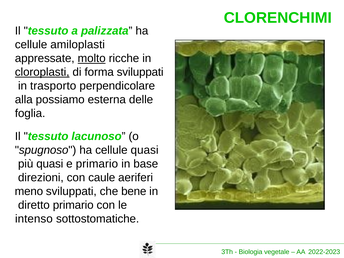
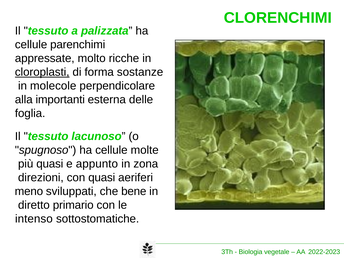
amiloplasti: amiloplasti -> parenchimi (78, 45)
molto underline: present -> none (92, 58)
forma sviluppati: sviluppati -> sostanze (140, 72)
trasporto: trasporto -> molecole (53, 86)
possiamo: possiamo -> importanti (60, 100)
cellule quasi: quasi -> molte (145, 150)
e primario: primario -> appunto (97, 164)
base: base -> zona (146, 164)
con caule: caule -> quasi (102, 178)
